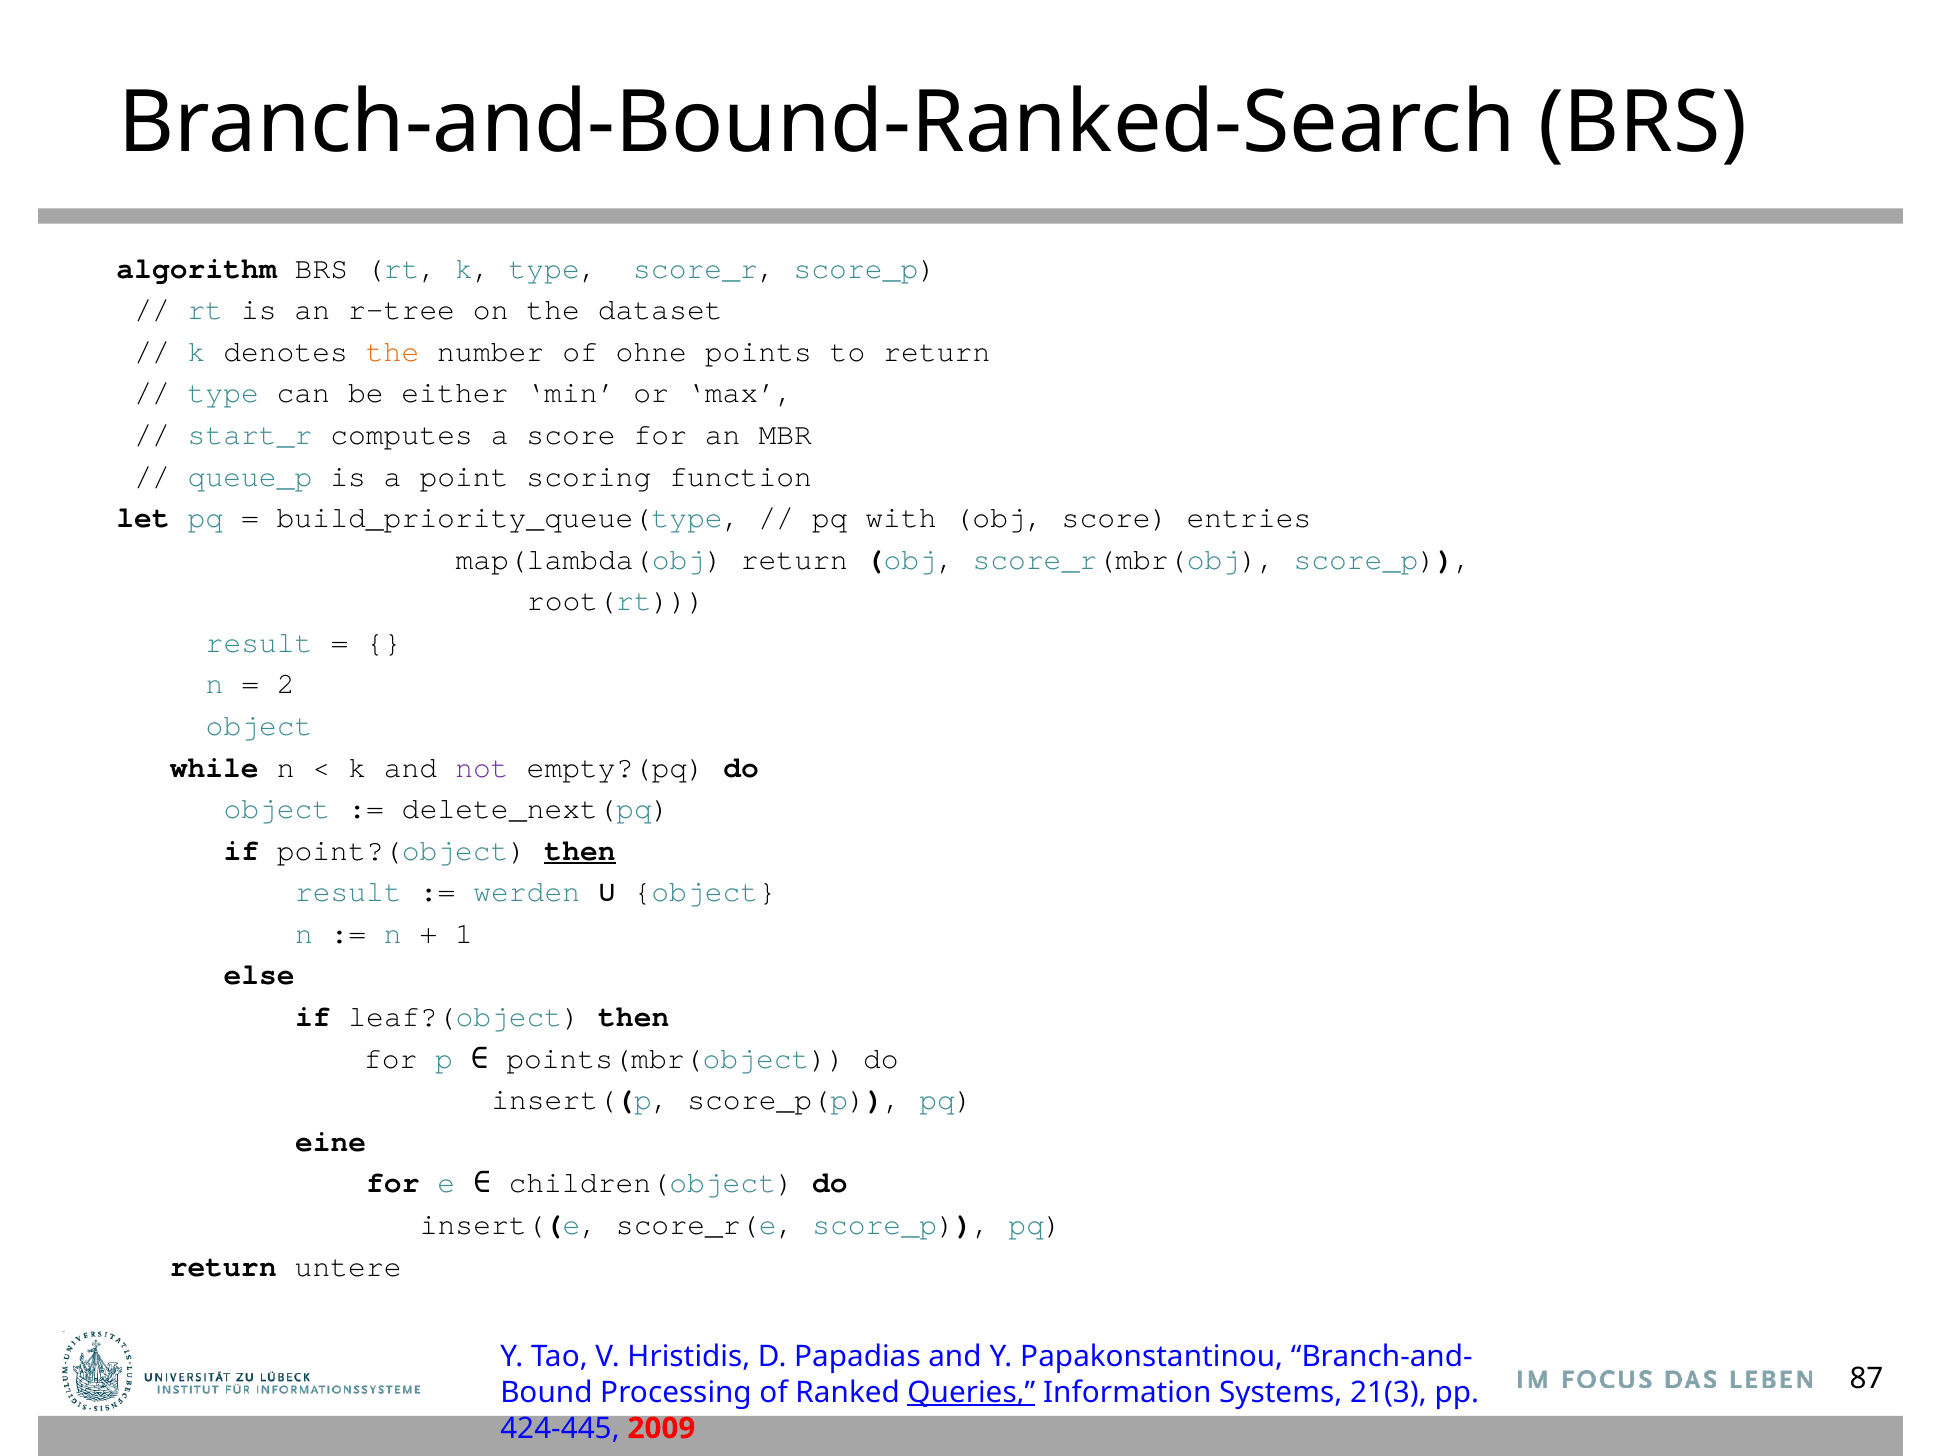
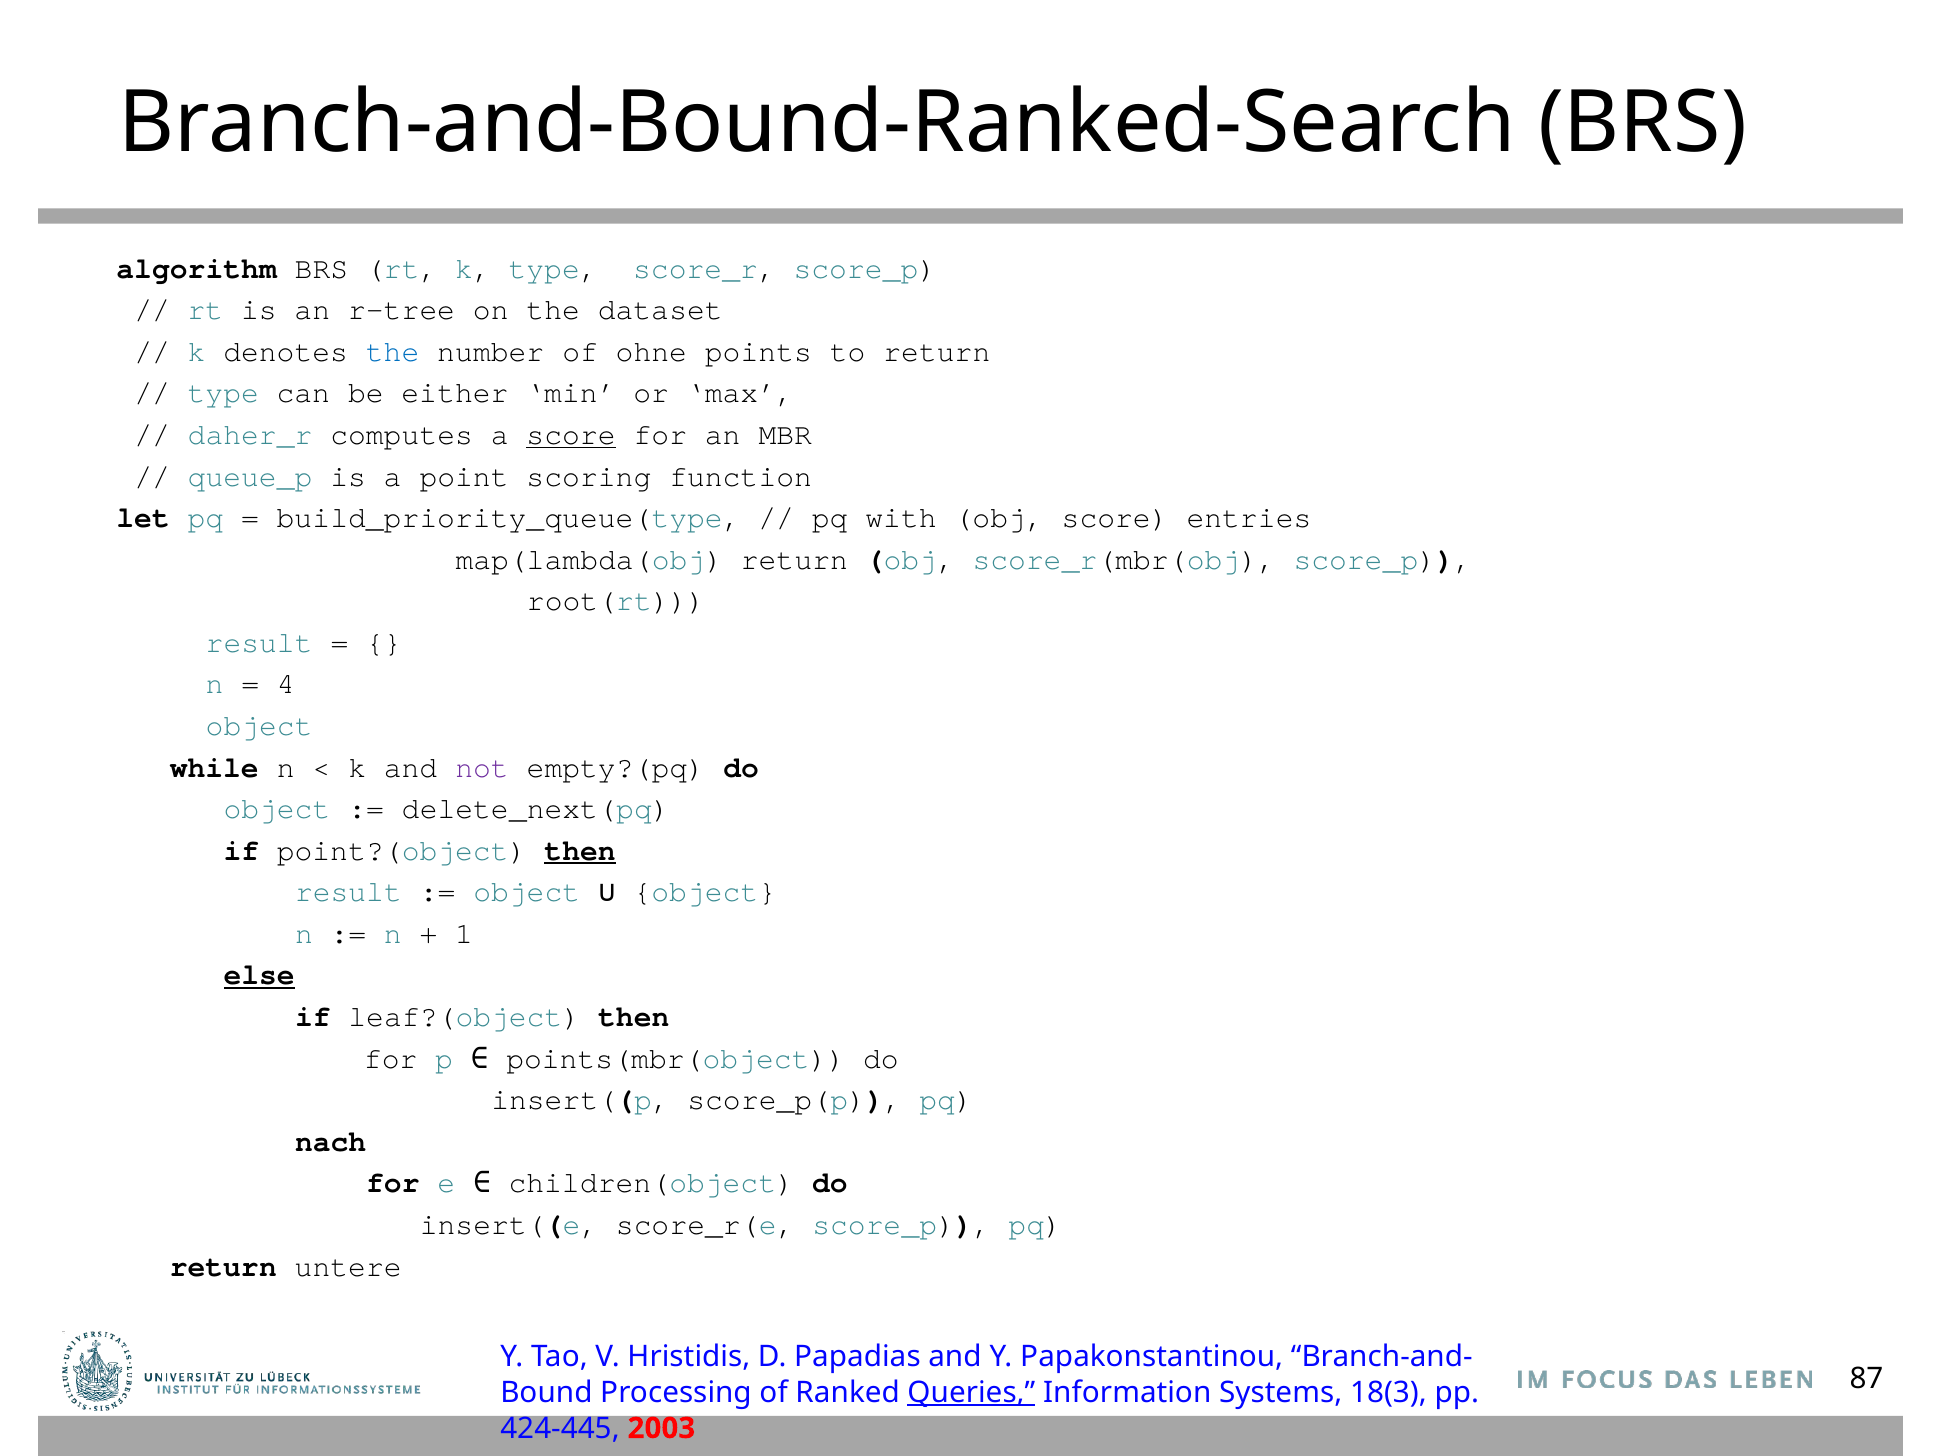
the colour: orange -> blue (393, 351)
start_r: start_r -> daher_r (250, 435)
score underline: none -> present (571, 435)
2: 2 -> 4 (286, 684)
werden: werden -> object (527, 892)
else underline: none -> present (259, 975)
eine: eine -> nach (331, 1141)
21(3: 21(3 -> 18(3 (1388, 1392)
2009: 2009 -> 2003 (661, 1428)
